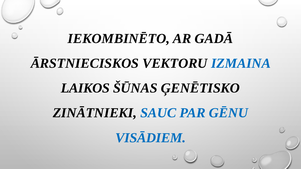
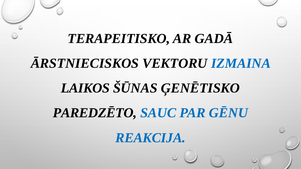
IEKOMBINĒTO: IEKOMBINĒTO -> TERAPEITISKO (119, 39)
ZINĀTNIEKI: ZINĀTNIEKI -> PAREDZĒTO (95, 113)
VISĀDIEM: VISĀDIEM -> REAKCIJA (150, 138)
